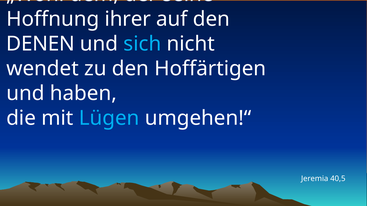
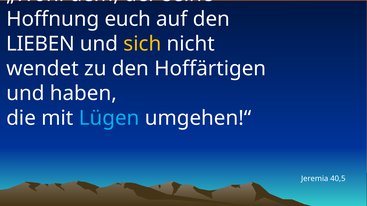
ihrer: ihrer -> euch (128, 19)
DENEN: DENEN -> LIEBEN (40, 44)
sich colour: light blue -> yellow (142, 44)
